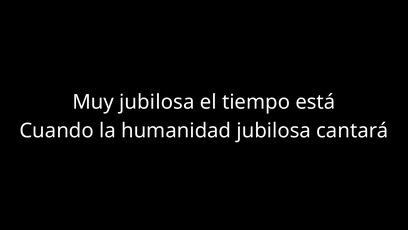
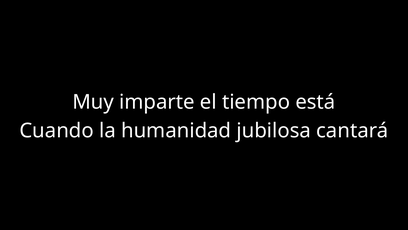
Muy jubilosa: jubilosa -> imparte (157, 102)
